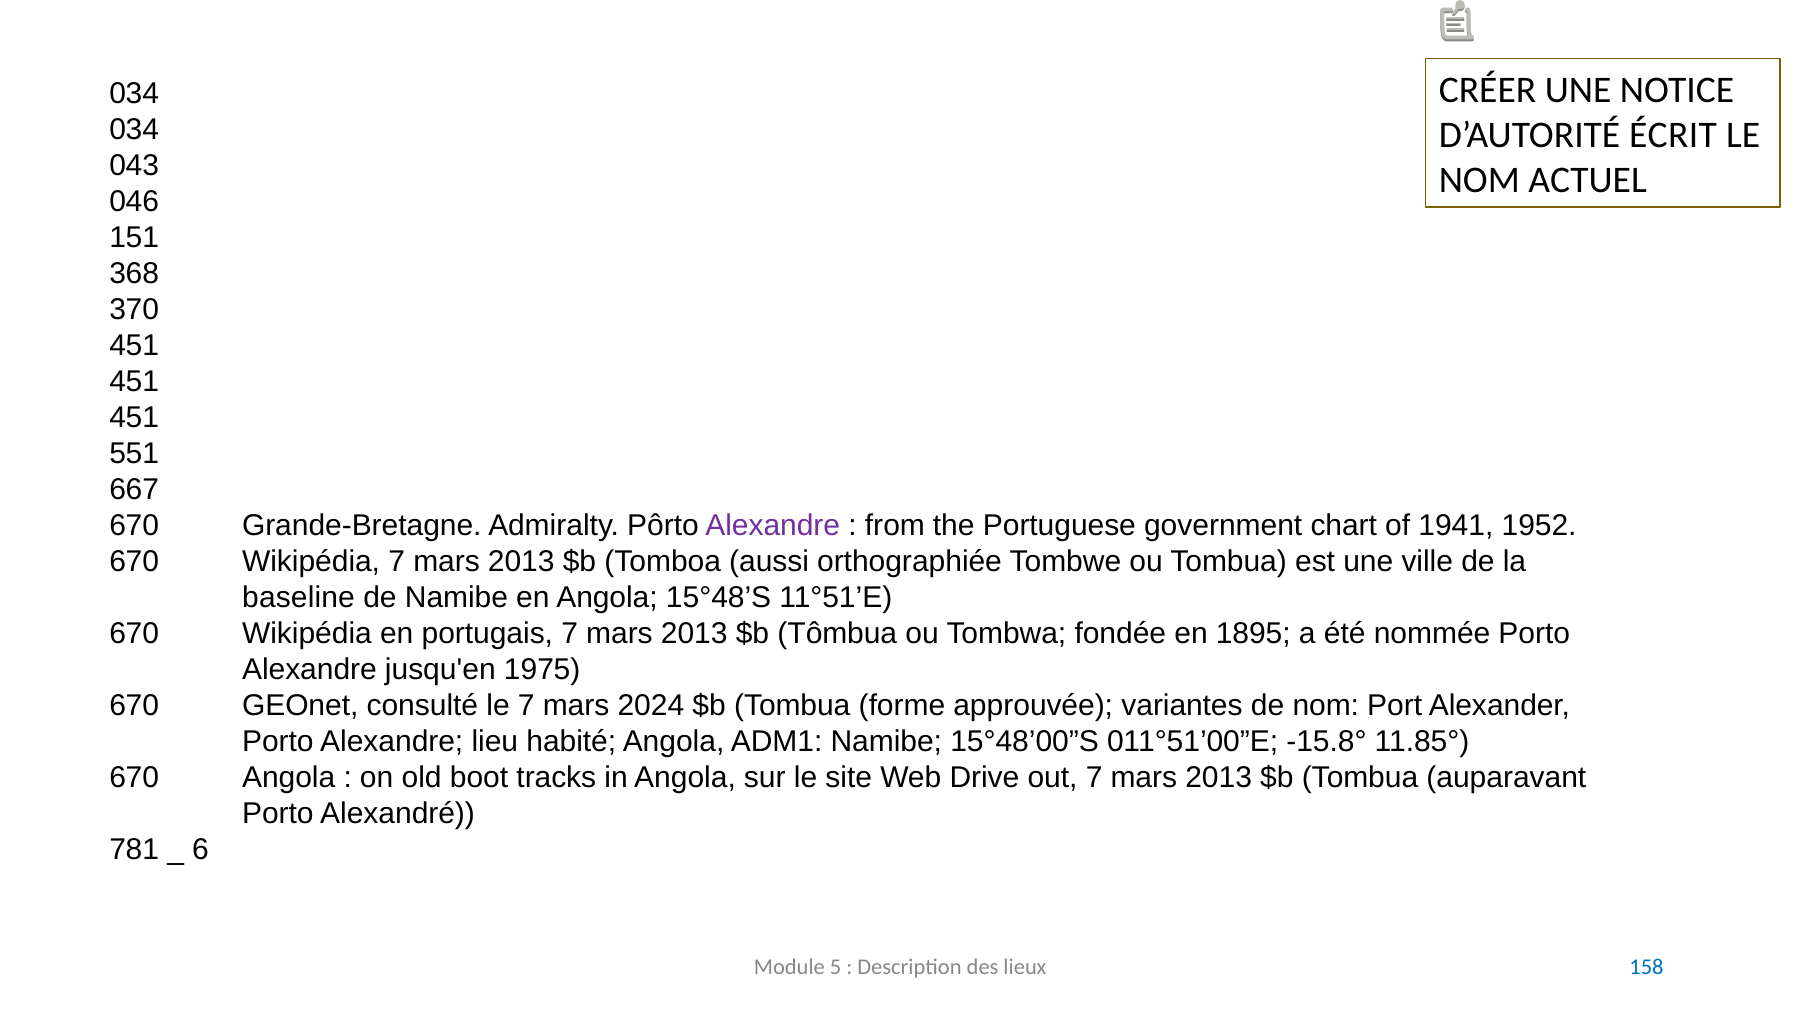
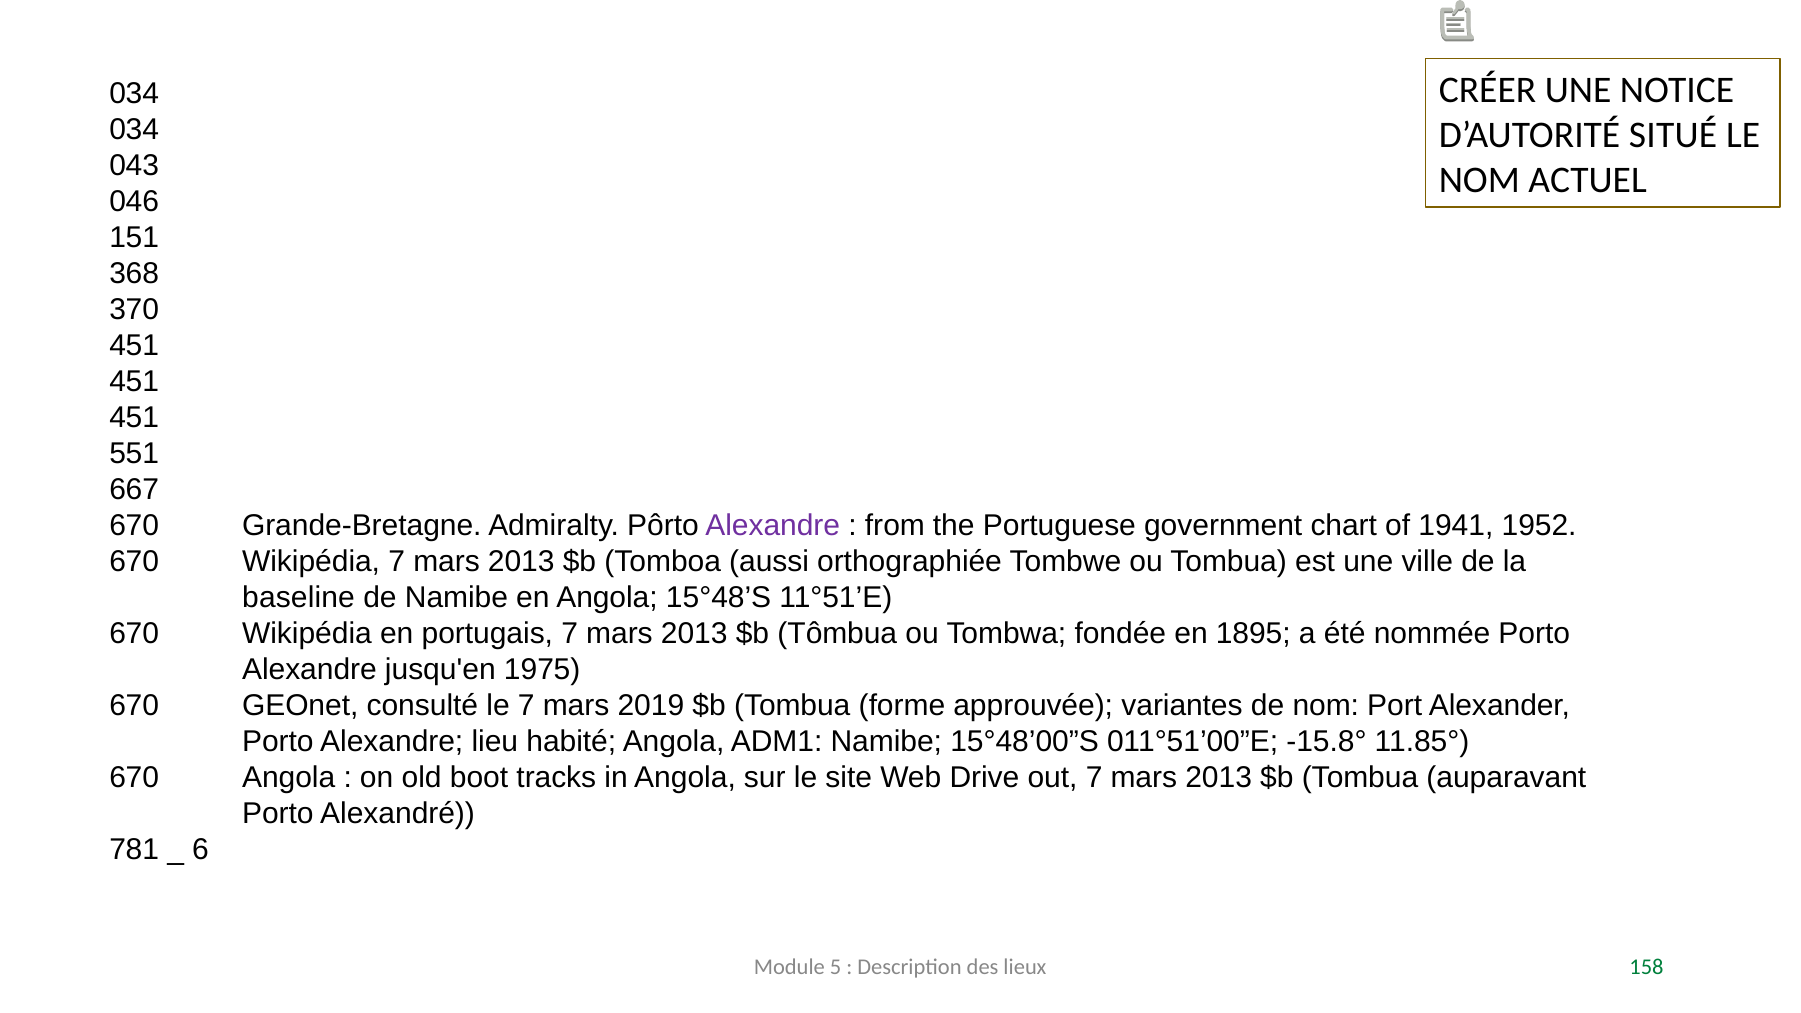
ÉCRIT: ÉCRIT -> SITUÉ (1673, 135)
2024: 2024 -> 2019 (651, 706)
158 colour: blue -> green (1647, 967)
